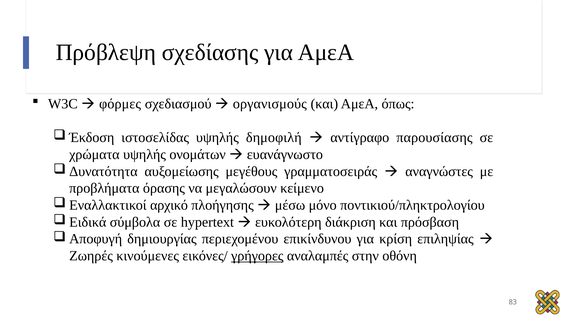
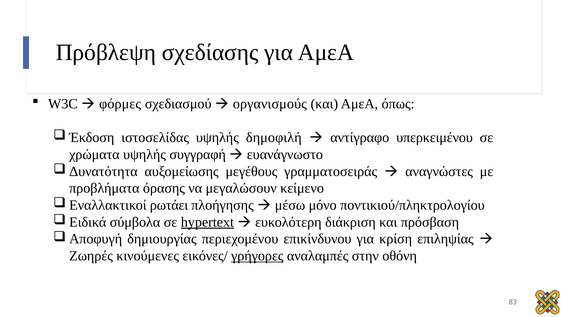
παρουσίασης: παρουσίασης -> υπερκειμένου (435, 137)
ονομάτων: ονομάτων -> συγγραφή (198, 154)
αρχικό: αρχικό -> ρωτάει (169, 205)
hypertext underline: none -> present (207, 222)
